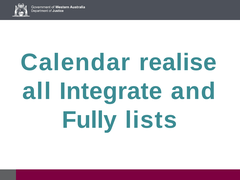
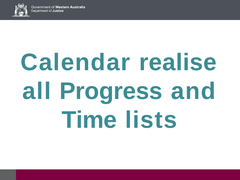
Integrate: Integrate -> Progress (111, 91)
Fully: Fully -> Time (89, 120)
